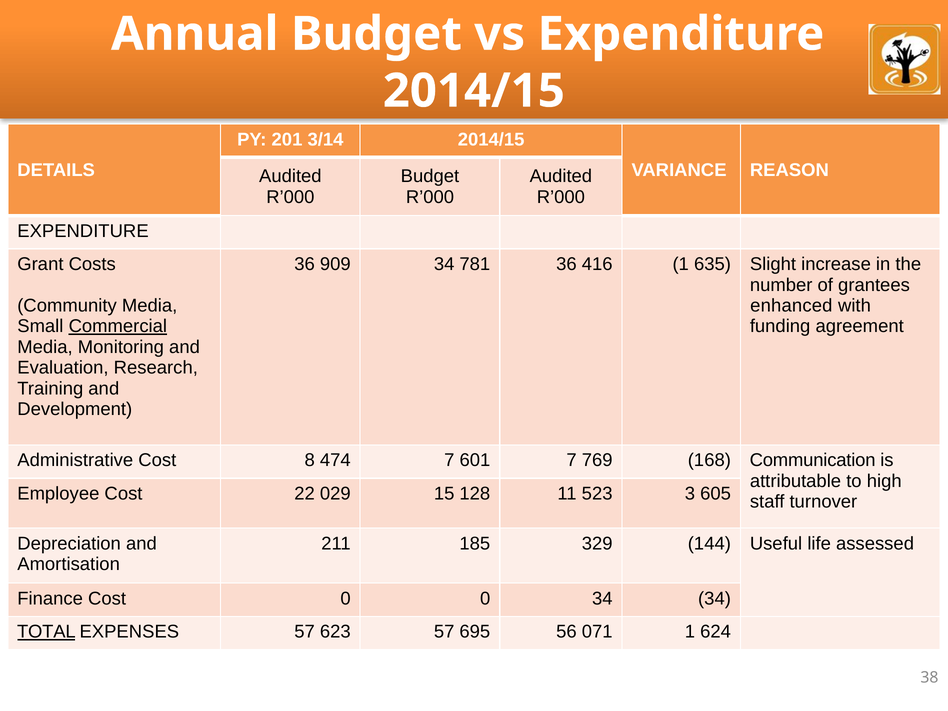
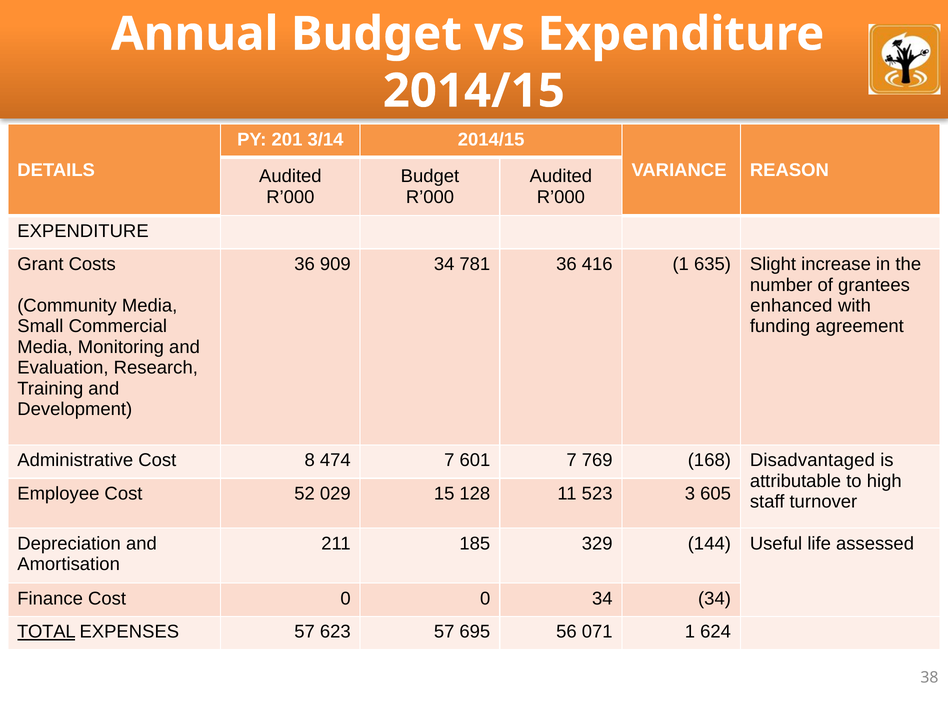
Commercial underline: present -> none (118, 326)
Communication: Communication -> Disadvantaged (812, 460)
22: 22 -> 52 (305, 494)
